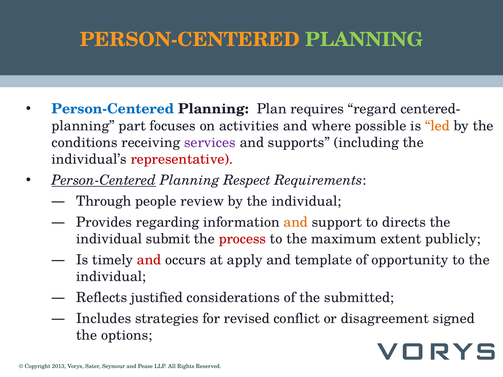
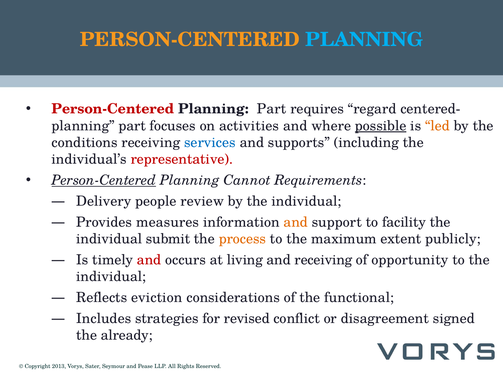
PLANNING colour: light green -> light blue (364, 40)
Person-Centered colour: blue -> red (113, 109)
Plan: Plan -> Part (272, 109)
possible underline: none -> present (381, 126)
services colour: purple -> blue (210, 143)
Respect: Respect -> Cannot (247, 180)
Through: Through -> Delivery (104, 201)
regarding: regarding -> measures (168, 222)
directs: directs -> facility (404, 222)
process colour: red -> orange (242, 239)
apply: apply -> living (245, 260)
and template: template -> receiving (323, 260)
justified: justified -> eviction (157, 298)
submitted: submitted -> functional (359, 298)
options: options -> already (127, 336)
